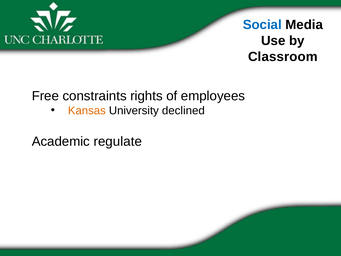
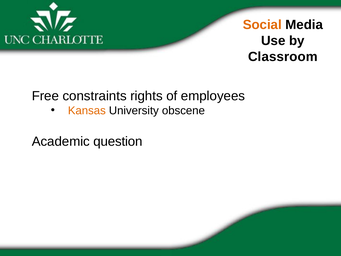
Social colour: blue -> orange (262, 25)
declined: declined -> obscene (183, 110)
regulate: regulate -> question (118, 141)
